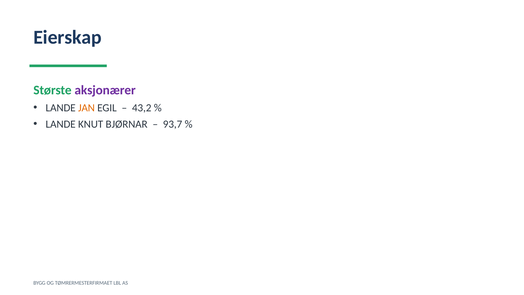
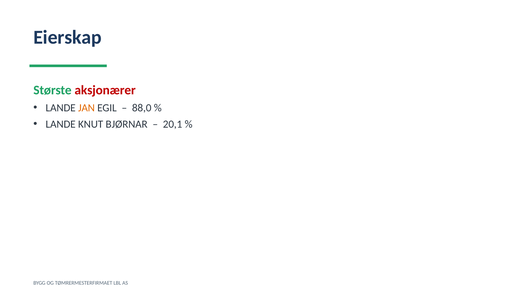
aksjonærer colour: purple -> red (105, 90)
43,2: 43,2 -> 88,0 (142, 108)
93,7: 93,7 -> 20,1 (173, 124)
